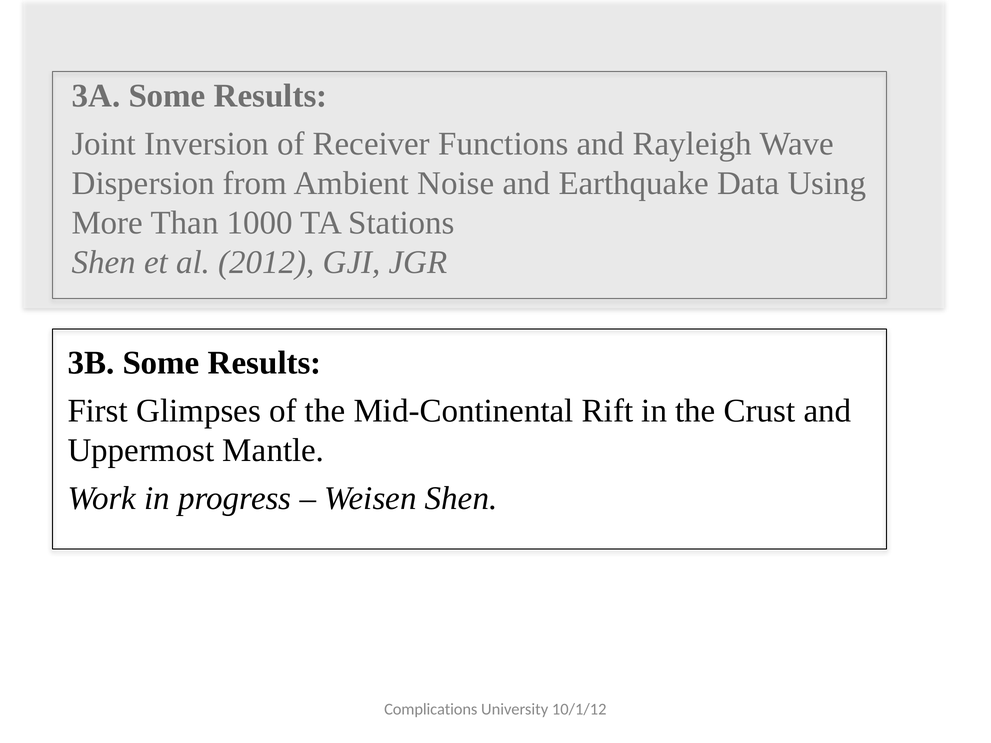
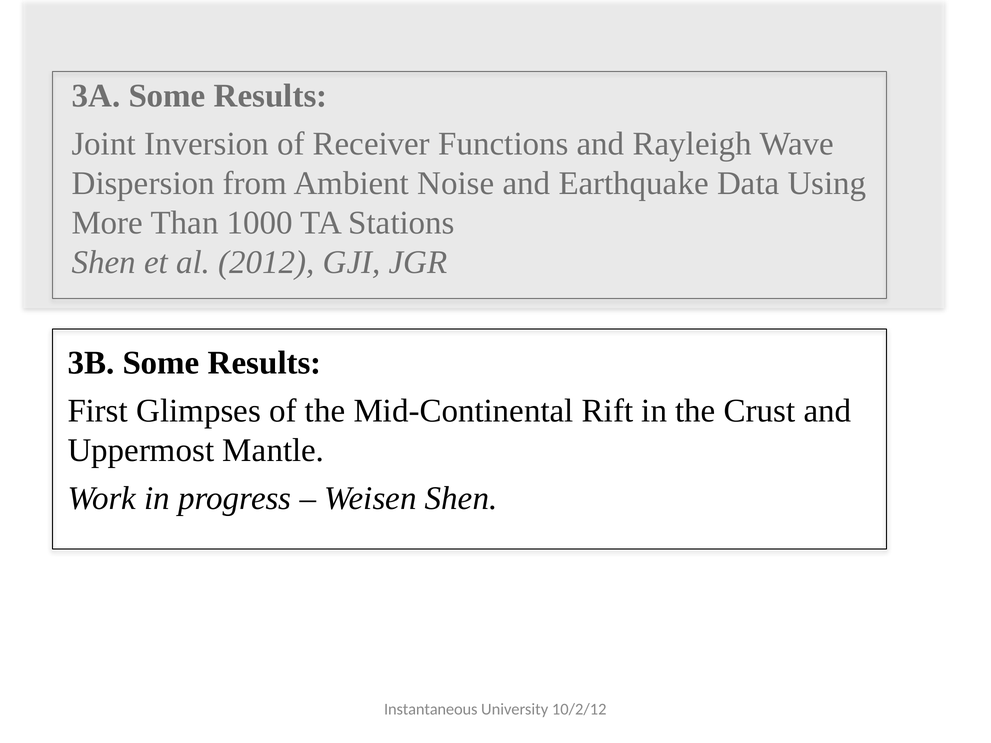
Complications: Complications -> Instantaneous (431, 710)
10/1/12: 10/1/12 -> 10/2/12 (579, 710)
